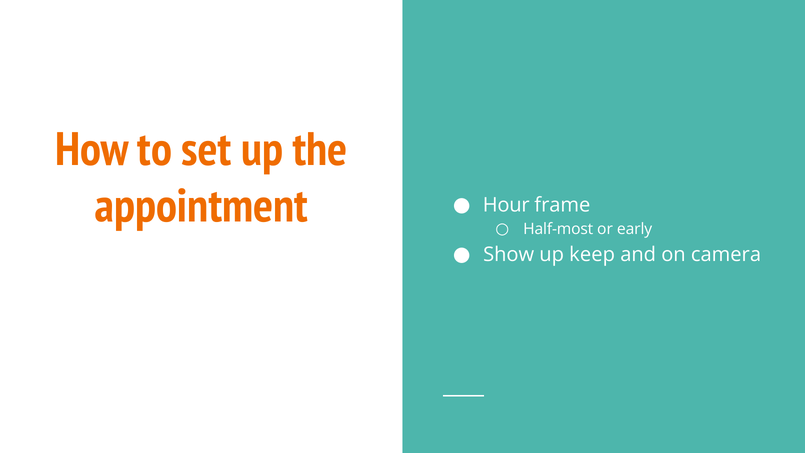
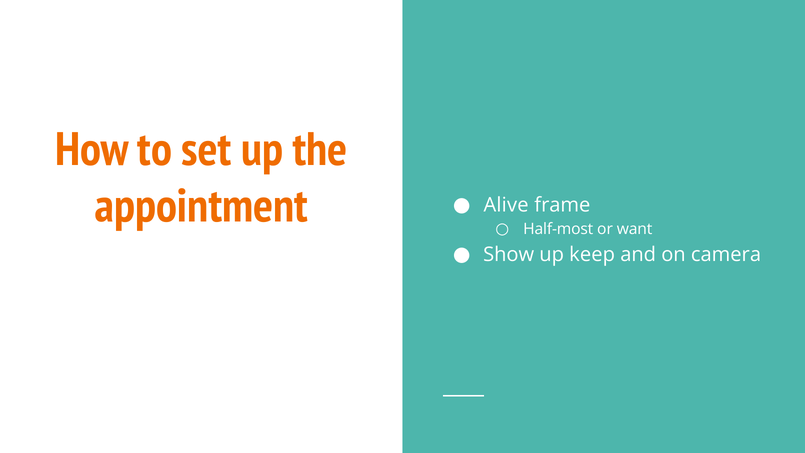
Hour: Hour -> Alive (506, 205)
early: early -> want (635, 229)
